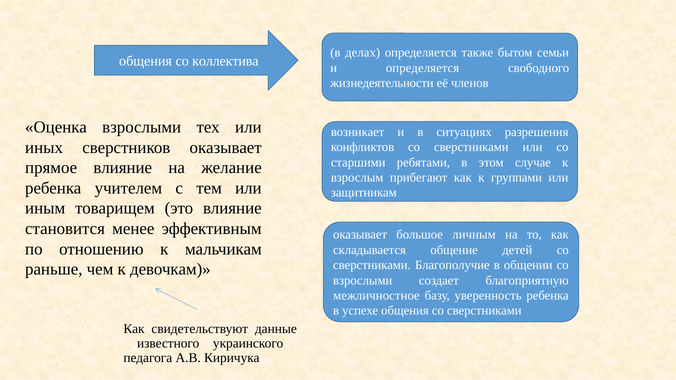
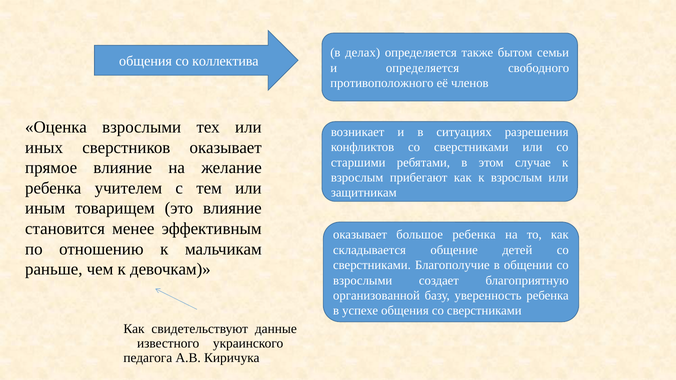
жизнедеятельности: жизнедеятельности -> противоположного (382, 83)
как к группами: группами -> взрослым (517, 178)
большое личным: личным -> ребенка (474, 235)
межличностное: межличностное -> организованной (376, 296)
